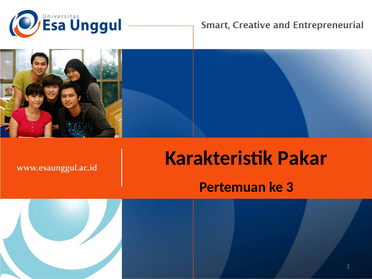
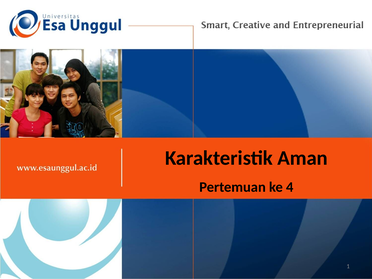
Pakar: Pakar -> Aman (303, 158)
3: 3 -> 4 (290, 187)
